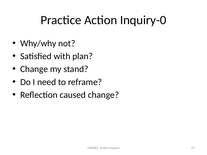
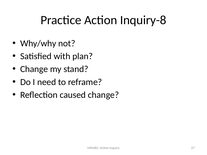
Inquiry-0: Inquiry-0 -> Inquiry-8 (143, 20)
